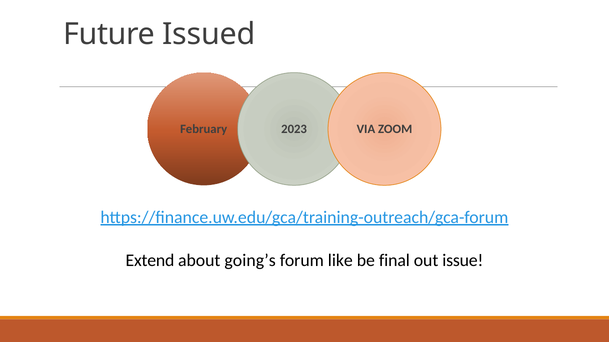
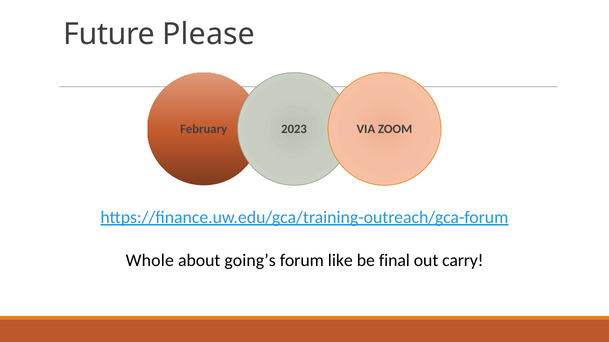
Issued: Issued -> Please (209, 34)
Extend: Extend -> Whole (150, 261)
issue: issue -> carry (463, 261)
